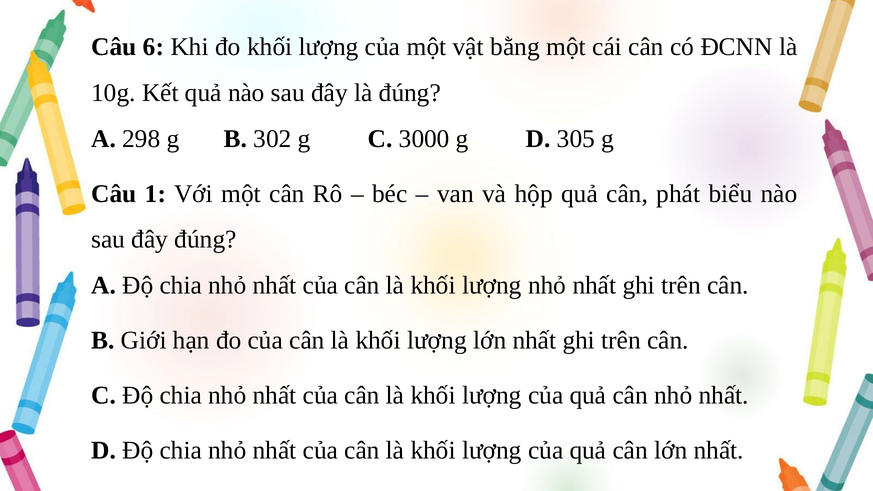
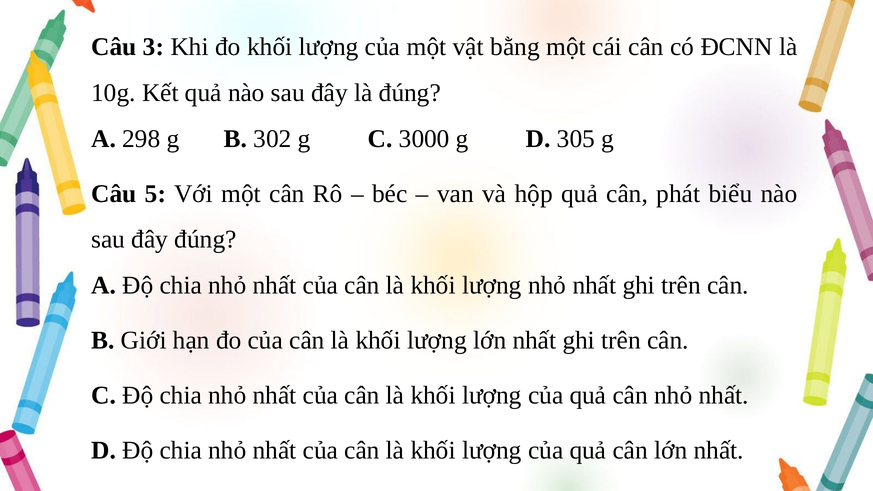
6: 6 -> 3 (153, 47)
1: 1 -> 5 (155, 194)
